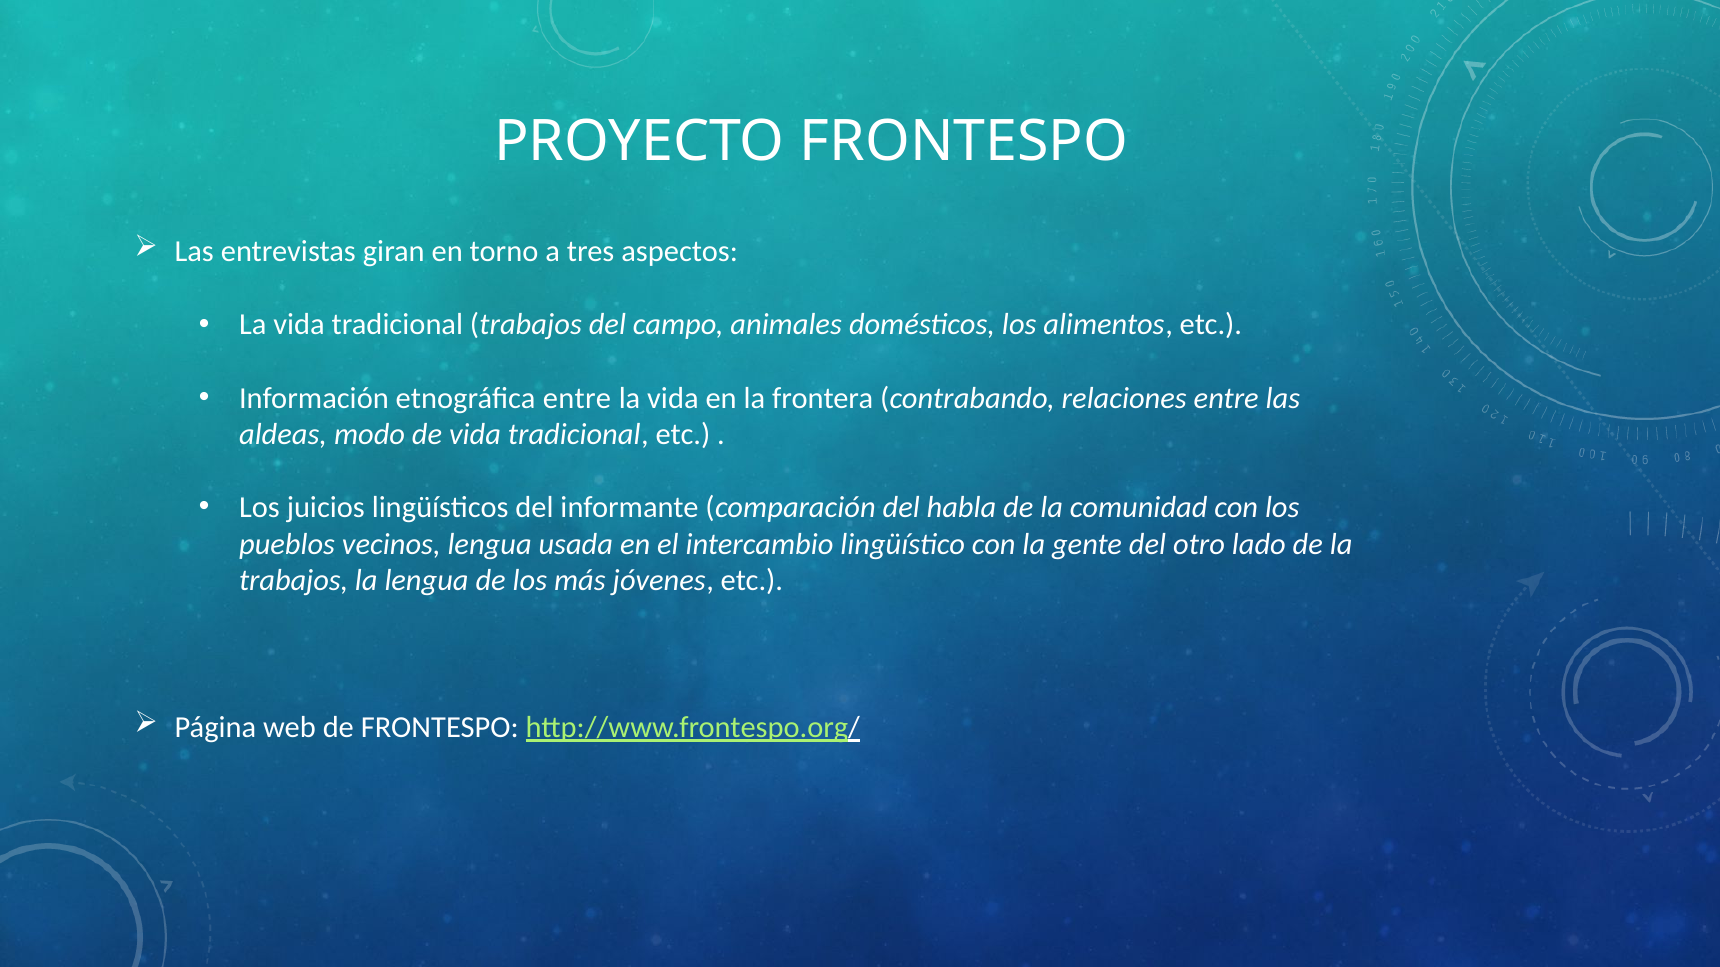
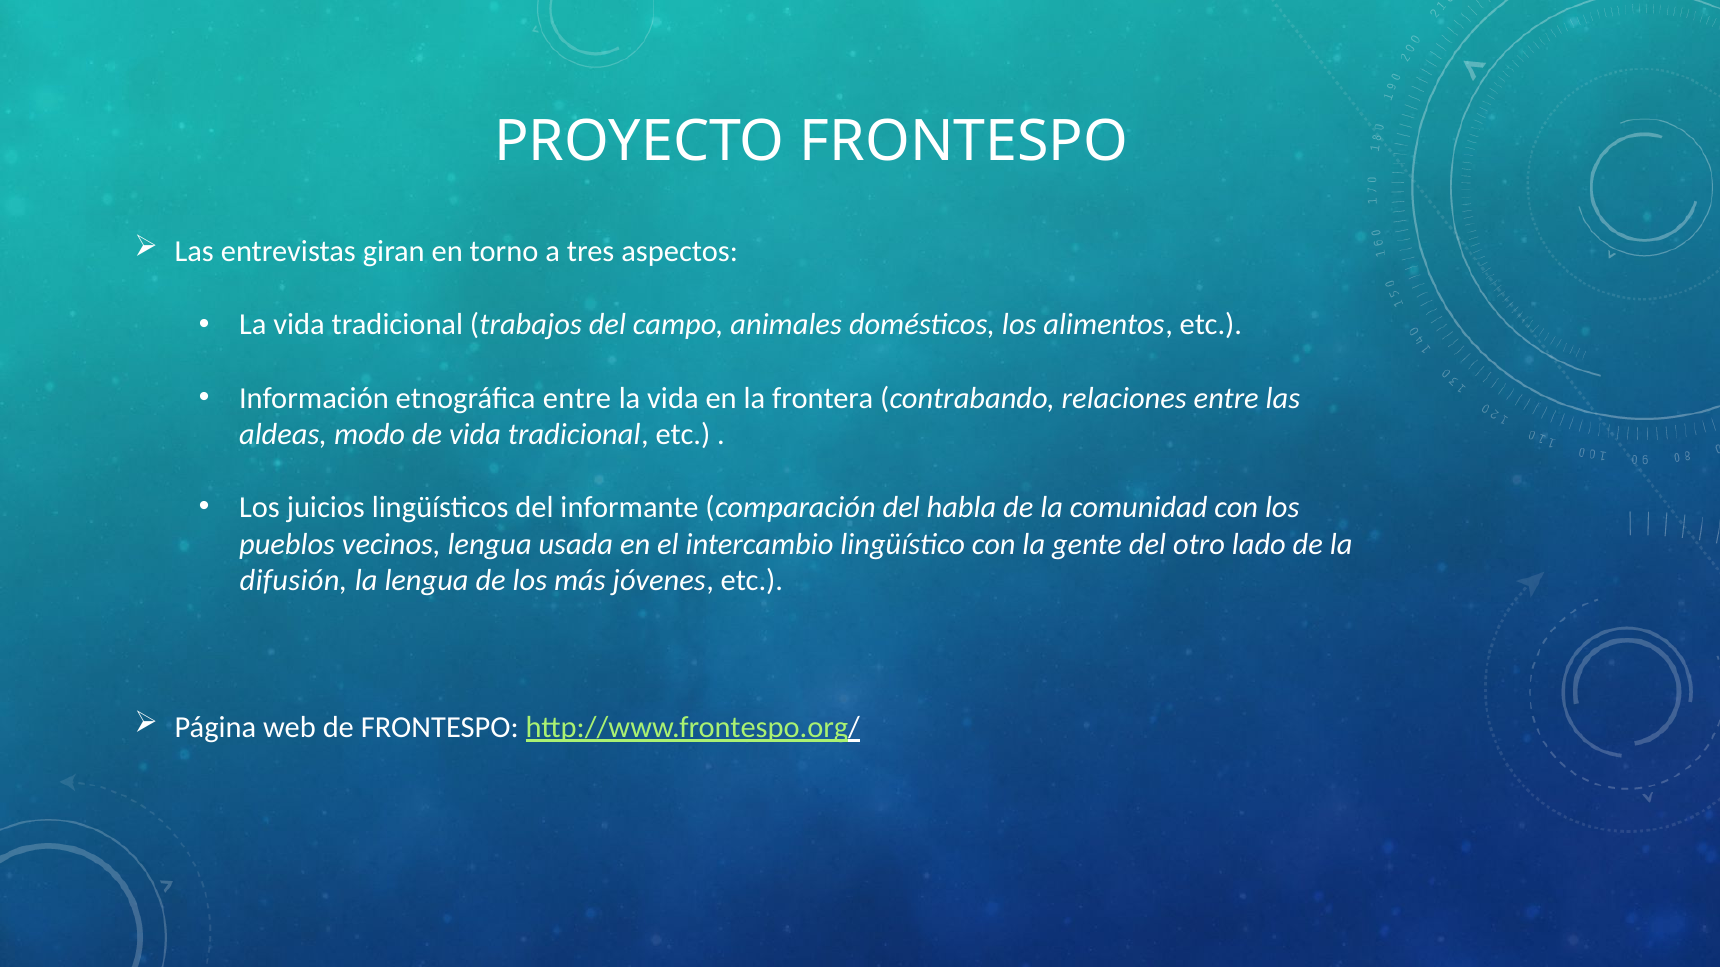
trabajos: trabajos -> difusión (293, 581)
